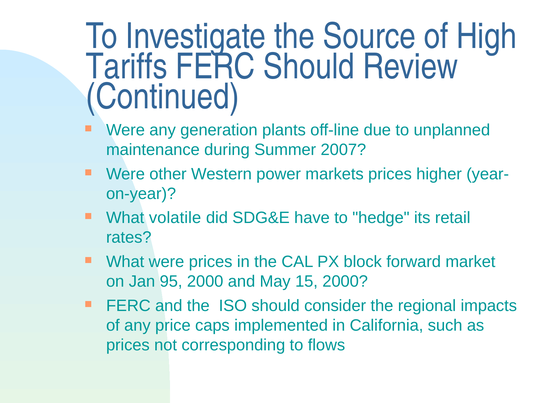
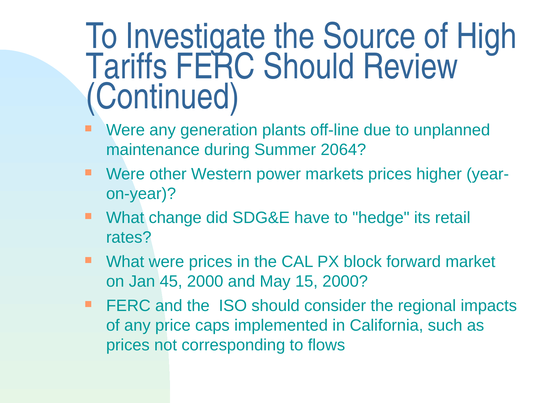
2007: 2007 -> 2064 (343, 150)
volatile: volatile -> change (175, 218)
95: 95 -> 45 (171, 281)
